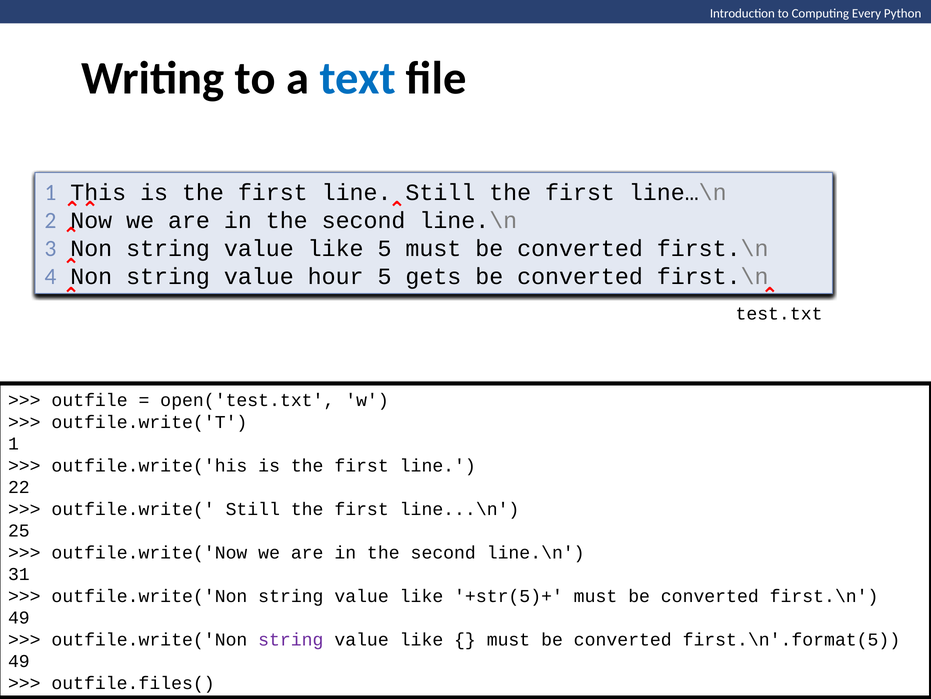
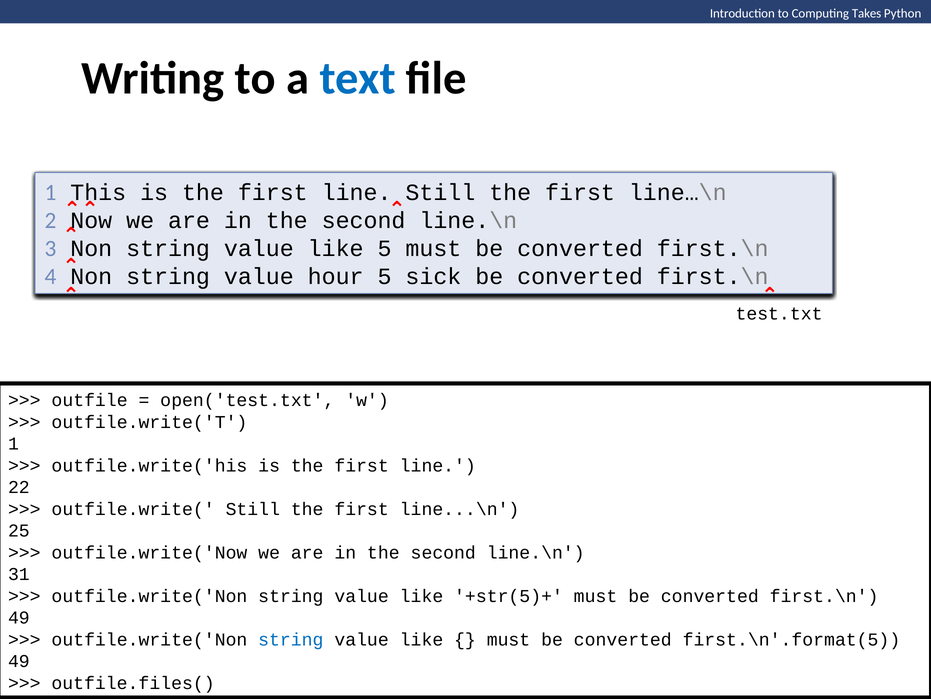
Every: Every -> Takes (867, 13)
gets: gets -> sick (433, 276)
string colour: purple -> blue (291, 639)
